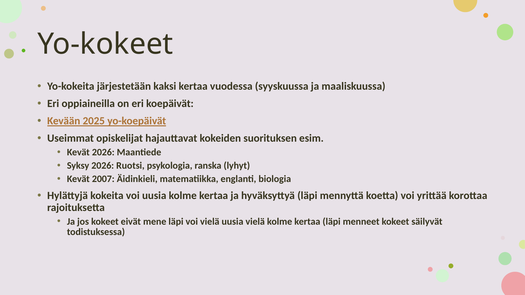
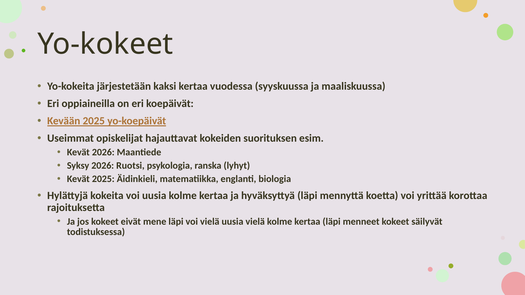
Kevät 2007: 2007 -> 2025 (103, 179)
